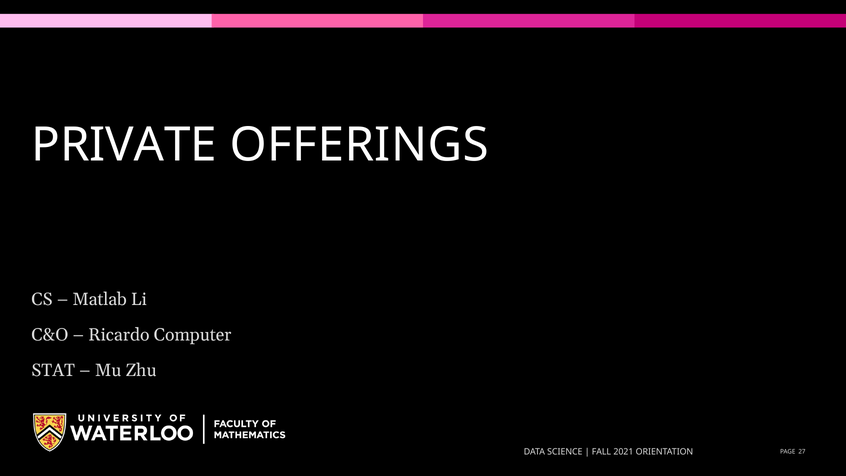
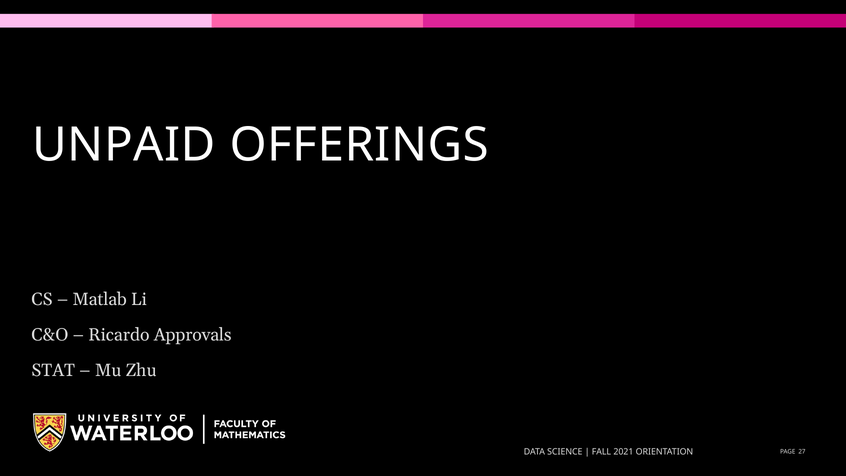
PRIVATE: PRIVATE -> UNPAID (124, 145)
Computer: Computer -> Approvals (193, 335)
